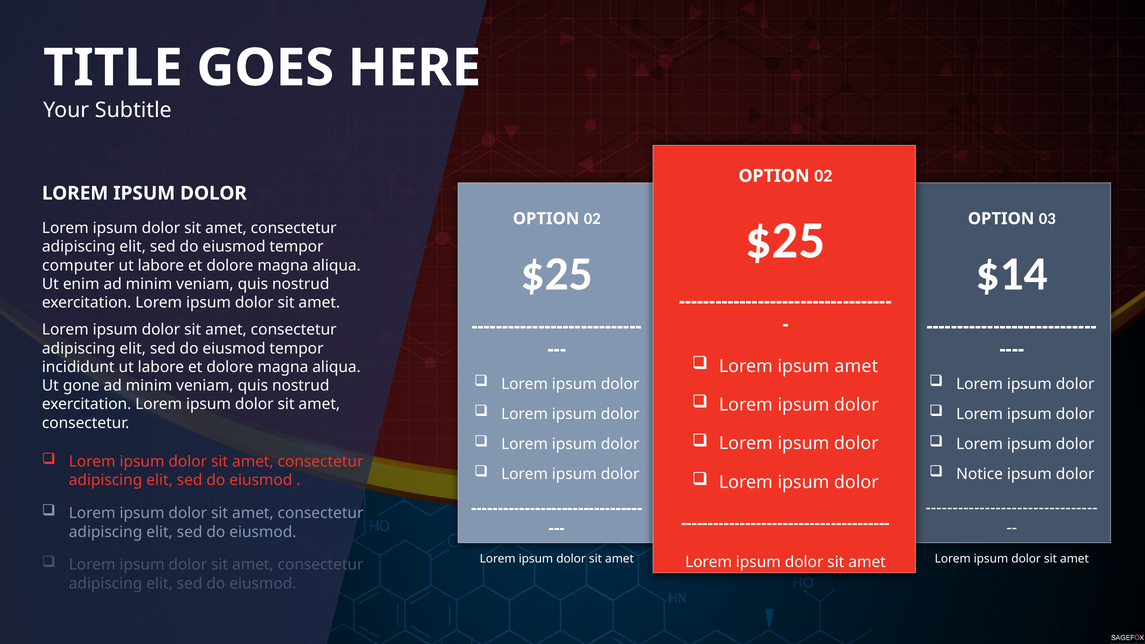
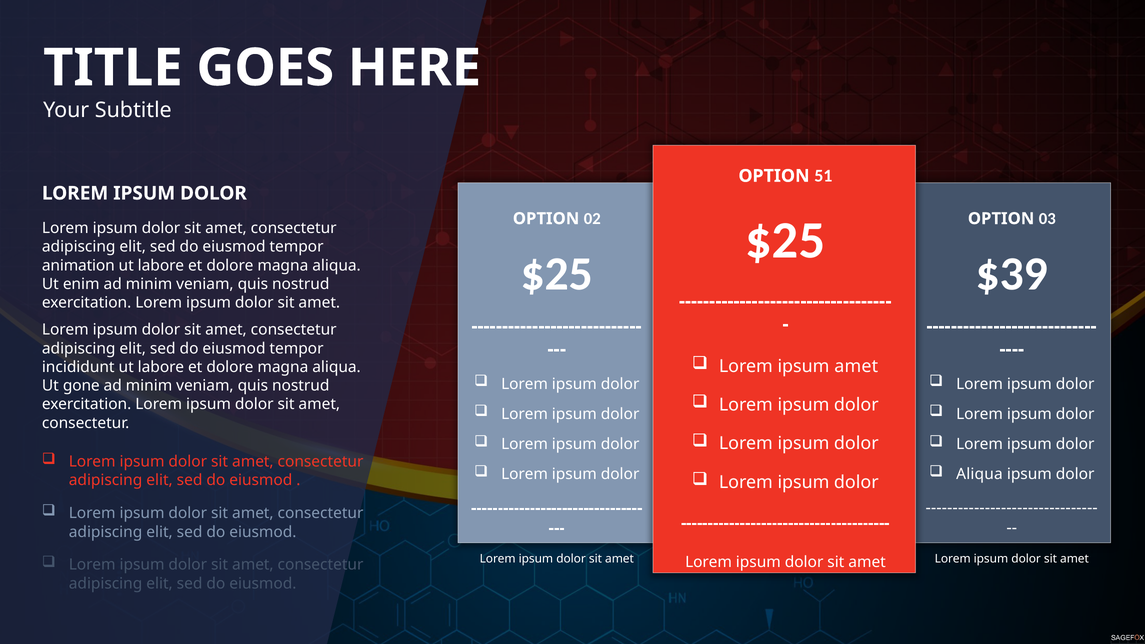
02: 02 -> 51 (823, 176)
$14: $14 -> $39 (1012, 274)
computer: computer -> animation (78, 265)
Notice: Notice -> Aliqua (979, 474)
